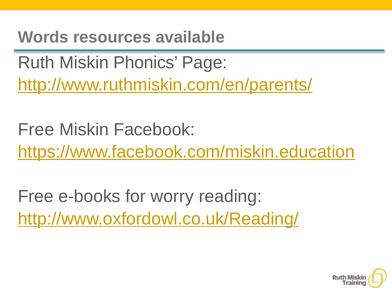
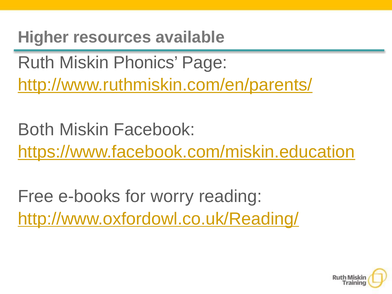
Words: Words -> Higher (43, 37)
Free: Free -> Both (36, 130)
